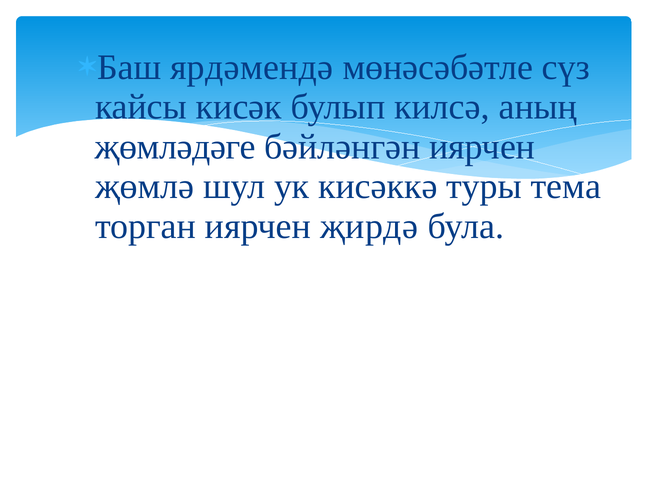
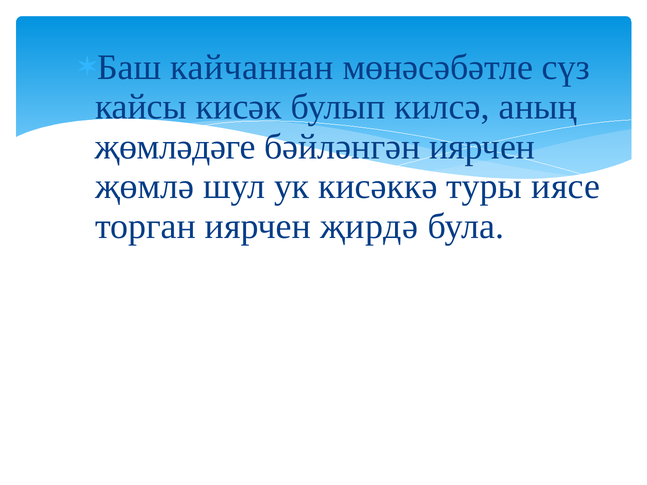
ярдәмендә: ярдәмендә -> кайчаннан (252, 67)
тема: тема -> иясе (566, 187)
